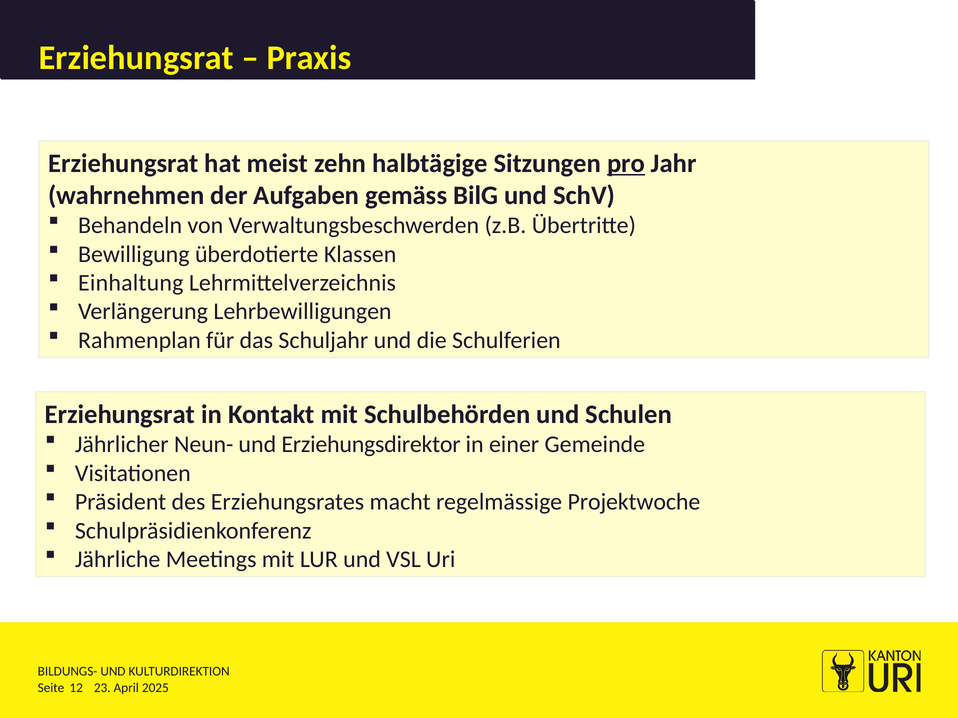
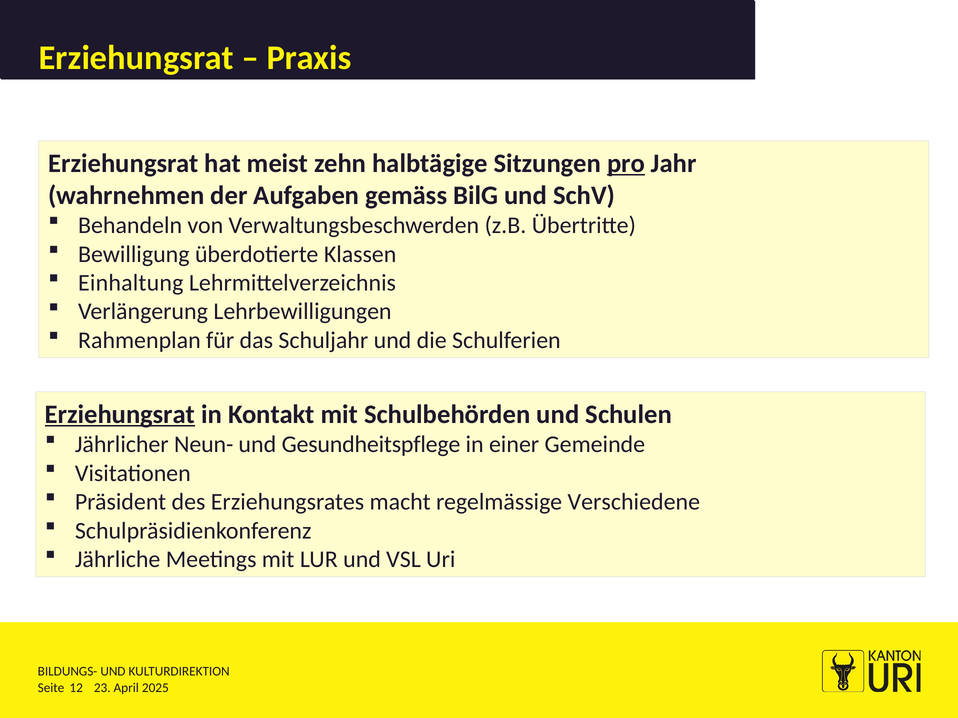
Erziehungsrat underline: none -> present (120, 415)
Erziehungsdirektor: Erziehungsdirektor -> Gesundheitspflege (371, 445)
Projektwoche: Projektwoche -> Verschiedene (634, 502)
